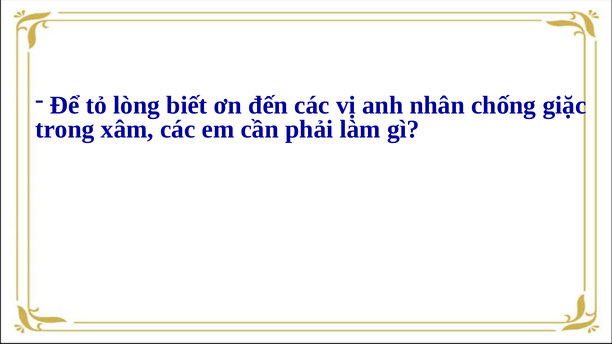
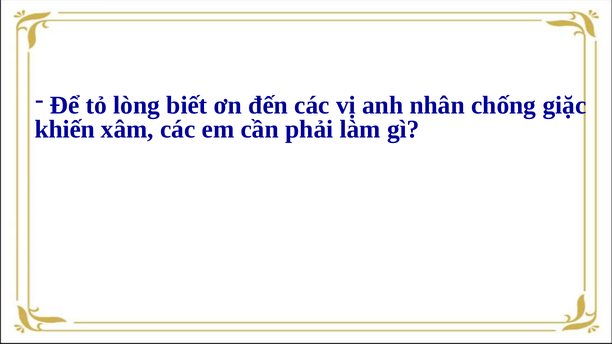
trong: trong -> khiến (65, 130)
